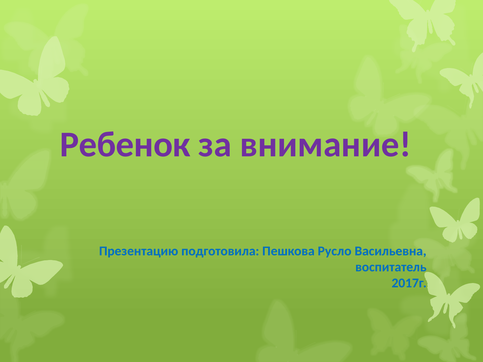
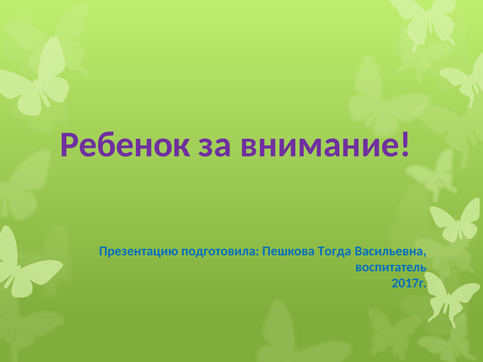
Русло: Русло -> Тогда (335, 251)
